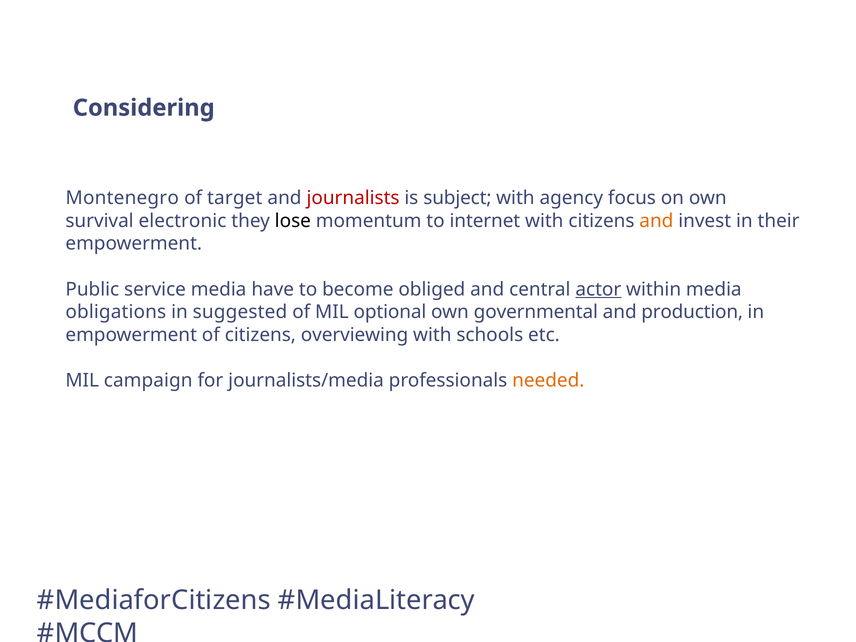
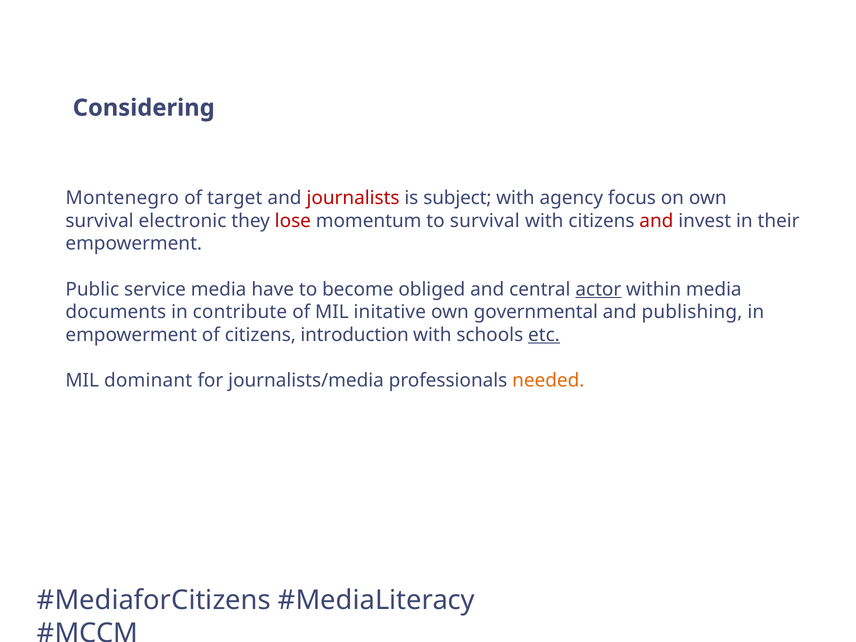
lose colour: black -> red (293, 221)
to internet: internet -> survival (485, 221)
and colour: orange -> red (656, 221)
obligations: obligations -> documents (116, 312)
suggested: suggested -> contribute (240, 312)
optional: optional -> initative (390, 312)
production: production -> publishing (692, 312)
overviewing: overviewing -> introduction (355, 335)
etc underline: none -> present (544, 335)
campaign: campaign -> dominant (148, 381)
